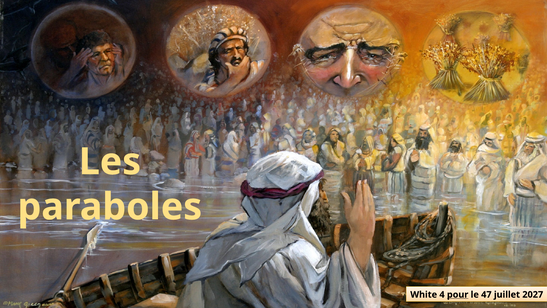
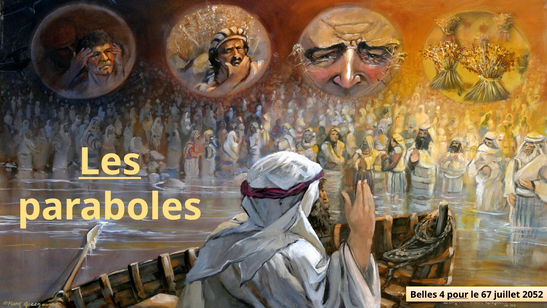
Les underline: none -> present (110, 162)
White: White -> Belles (424, 294)
47: 47 -> 67 (486, 294)
2027: 2027 -> 2052 (533, 294)
